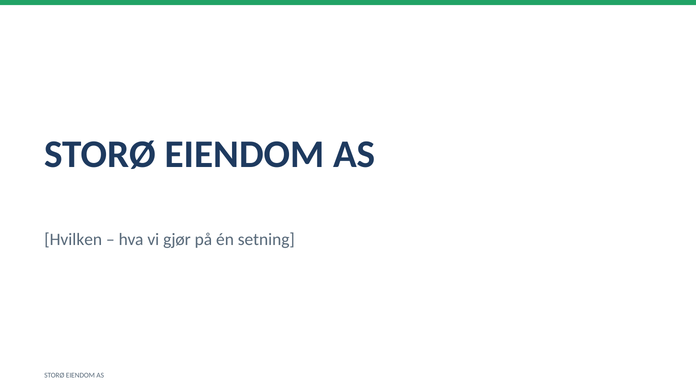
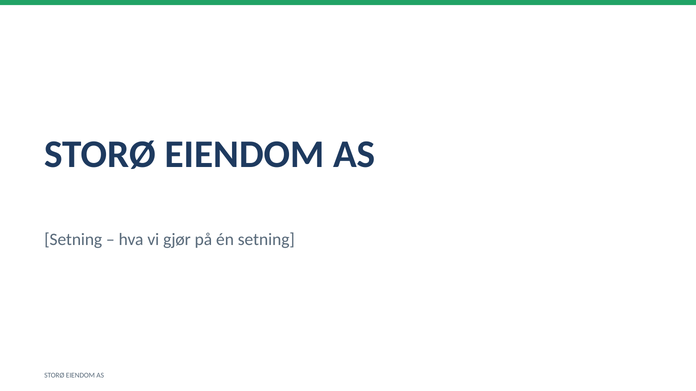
Hvilken: Hvilken -> Setning (73, 240)
